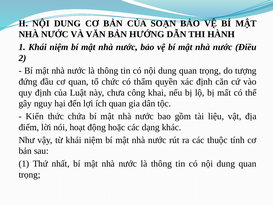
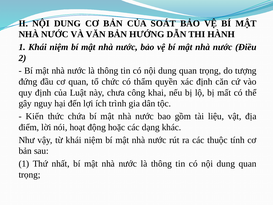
SOẠN: SOẠN -> SOÁT (163, 23)
ích quan: quan -> trình (118, 103)
